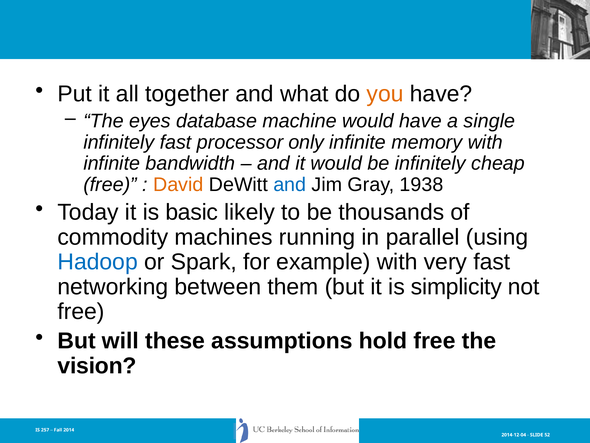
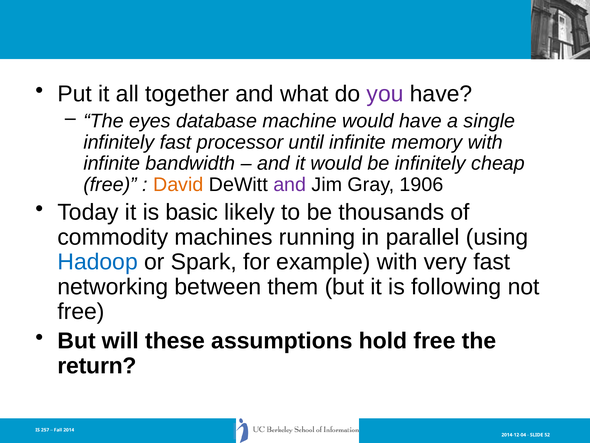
you colour: orange -> purple (385, 94)
only: only -> until (306, 142)
and colour: blue -> purple (290, 185)
1938: 1938 -> 1906 (422, 185)
simplicity: simplicity -> following (456, 286)
vision: vision -> return (97, 365)
